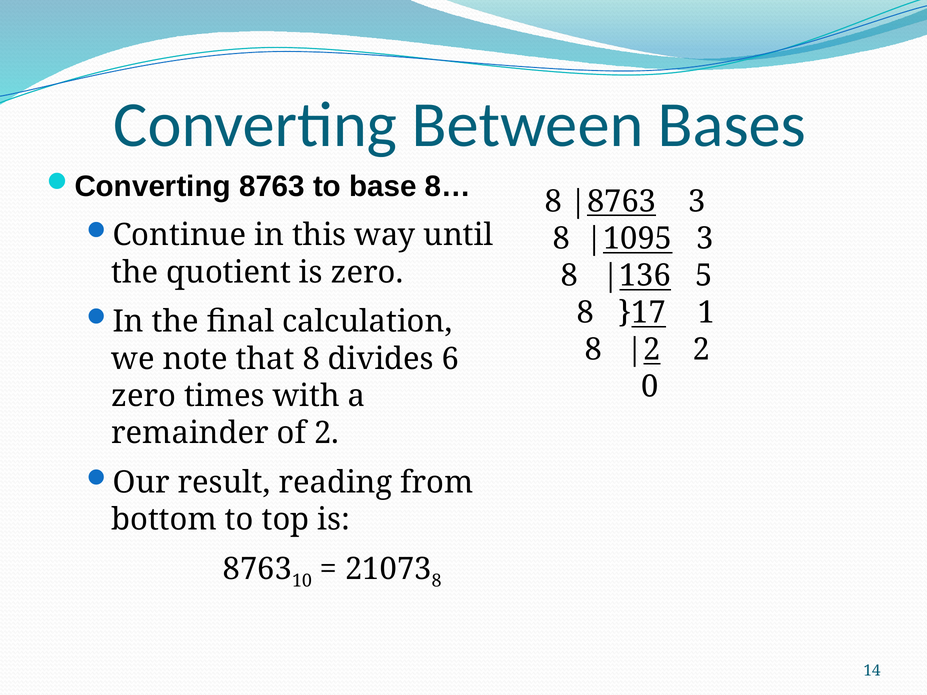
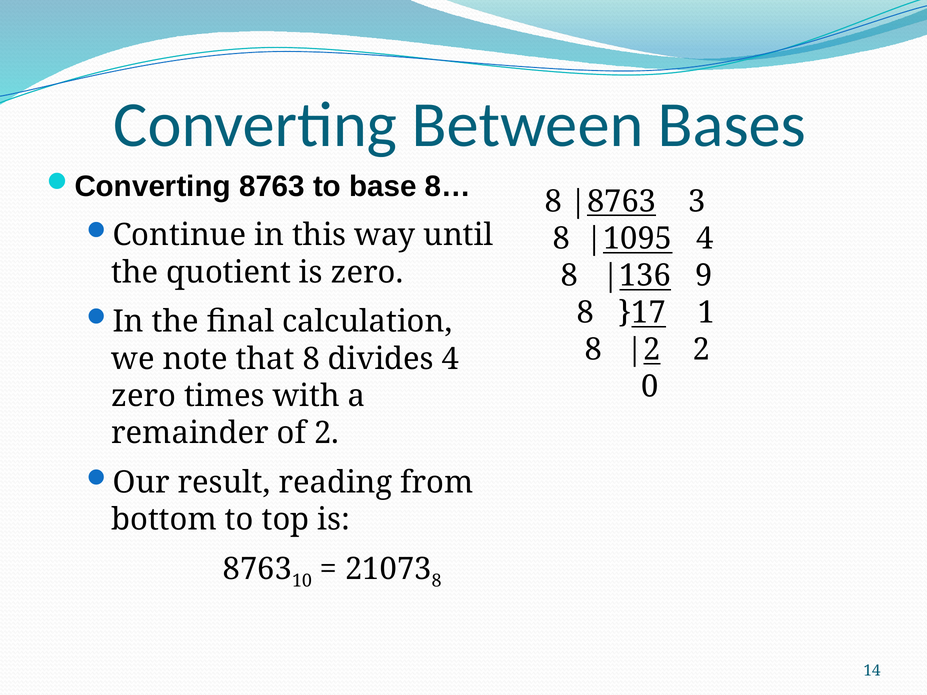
3: 3 -> 4 (705, 239)
5: 5 -> 9 (704, 276)
divides 6: 6 -> 4 (451, 359)
